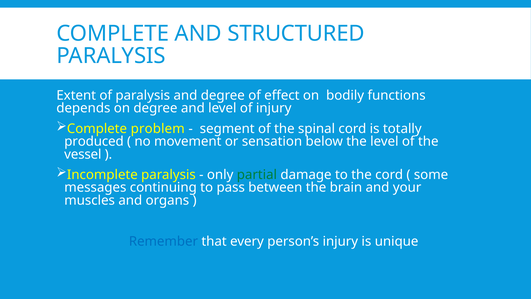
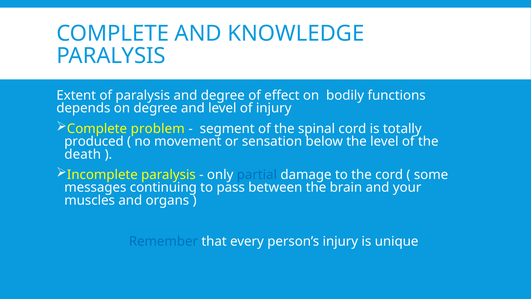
STRUCTURED: STRUCTURED -> KNOWLEDGE (296, 33)
vessel: vessel -> death (83, 154)
partial colour: green -> blue (257, 175)
